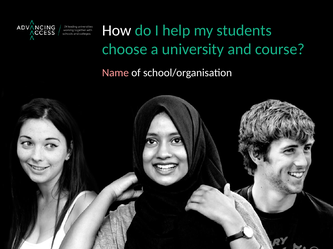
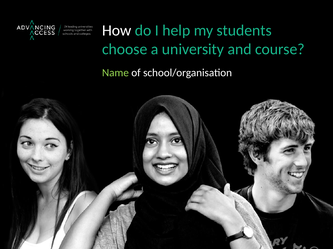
Name colour: pink -> light green (115, 73)
